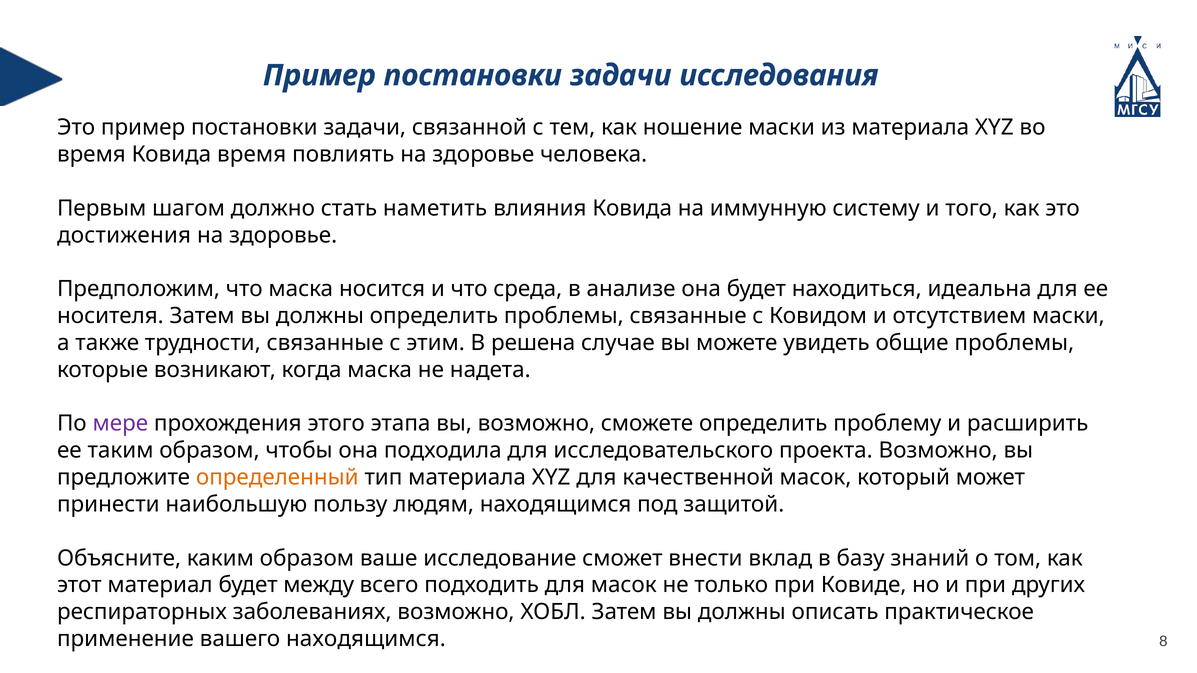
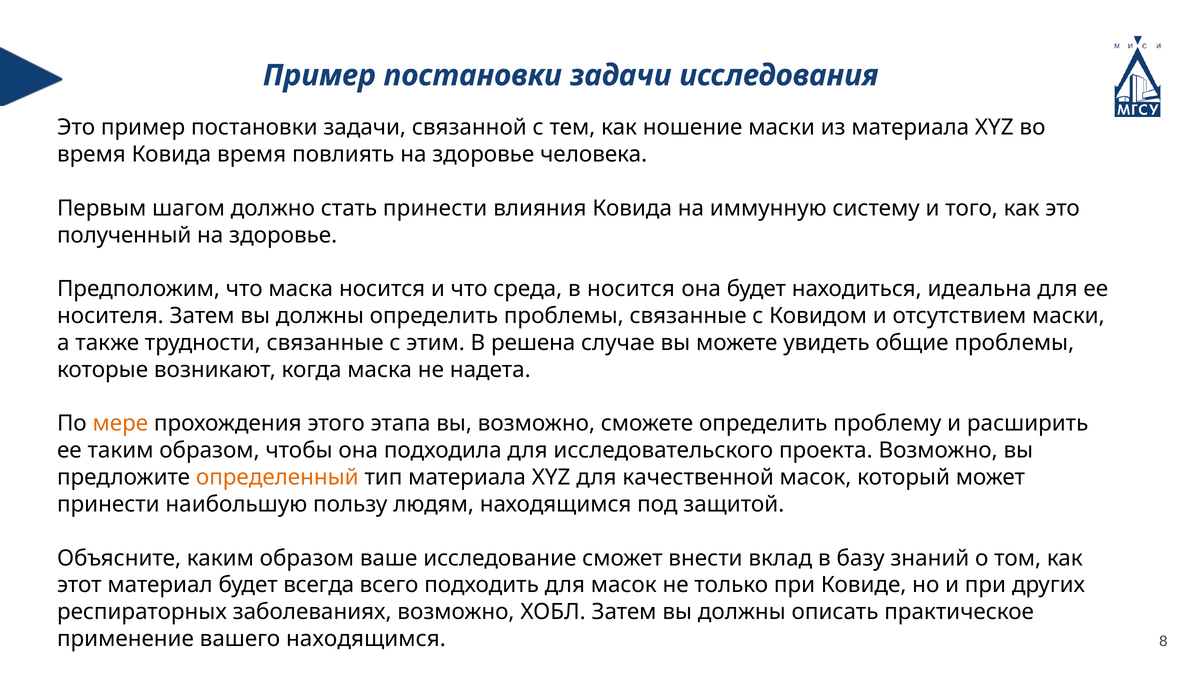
стать наметить: наметить -> принести (435, 208)
достижения: достижения -> полученный (124, 235)
в анализе: анализе -> носится (631, 289)
мере colour: purple -> orange (120, 424)
между: между -> всегда (319, 585)
